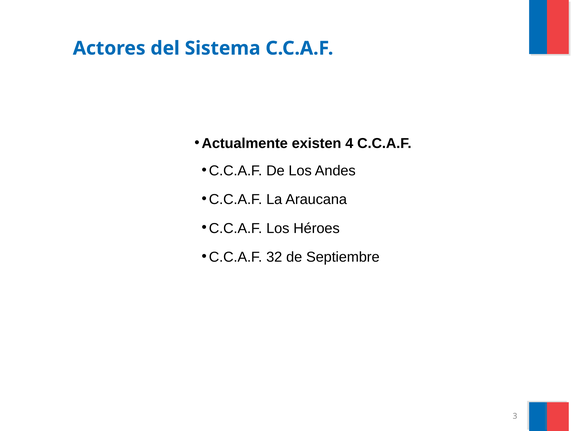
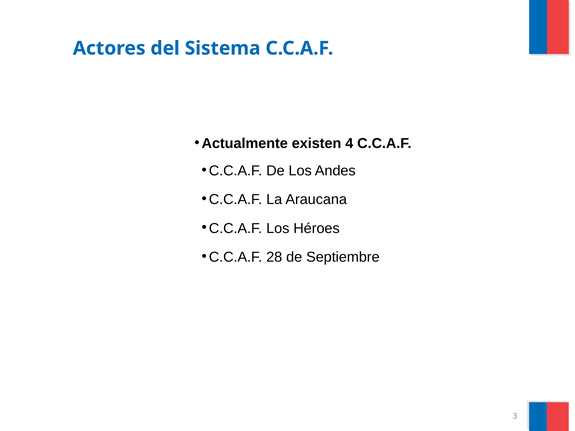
32: 32 -> 28 (274, 257)
